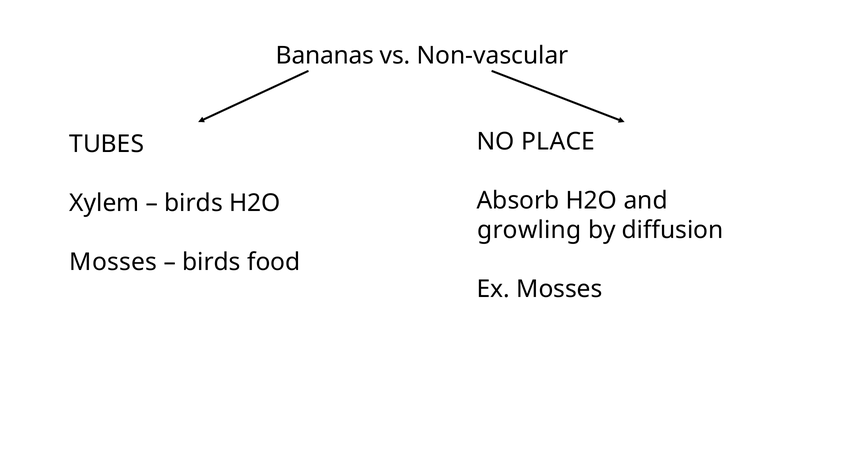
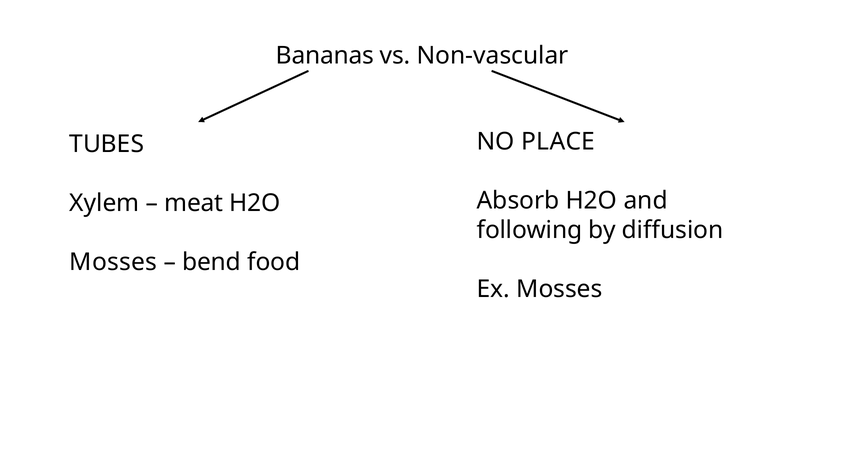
birds: birds -> meat (194, 203)
growling: growling -> following (530, 230)
birds: birds -> bend (212, 262)
